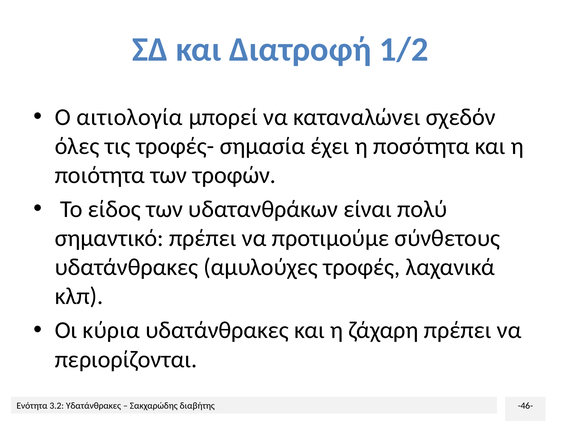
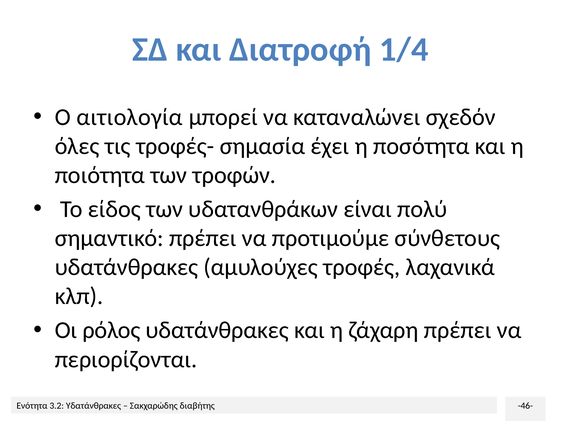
1/2: 1/2 -> 1/4 (404, 50)
κύρια: κύρια -> ρόλος (111, 330)
